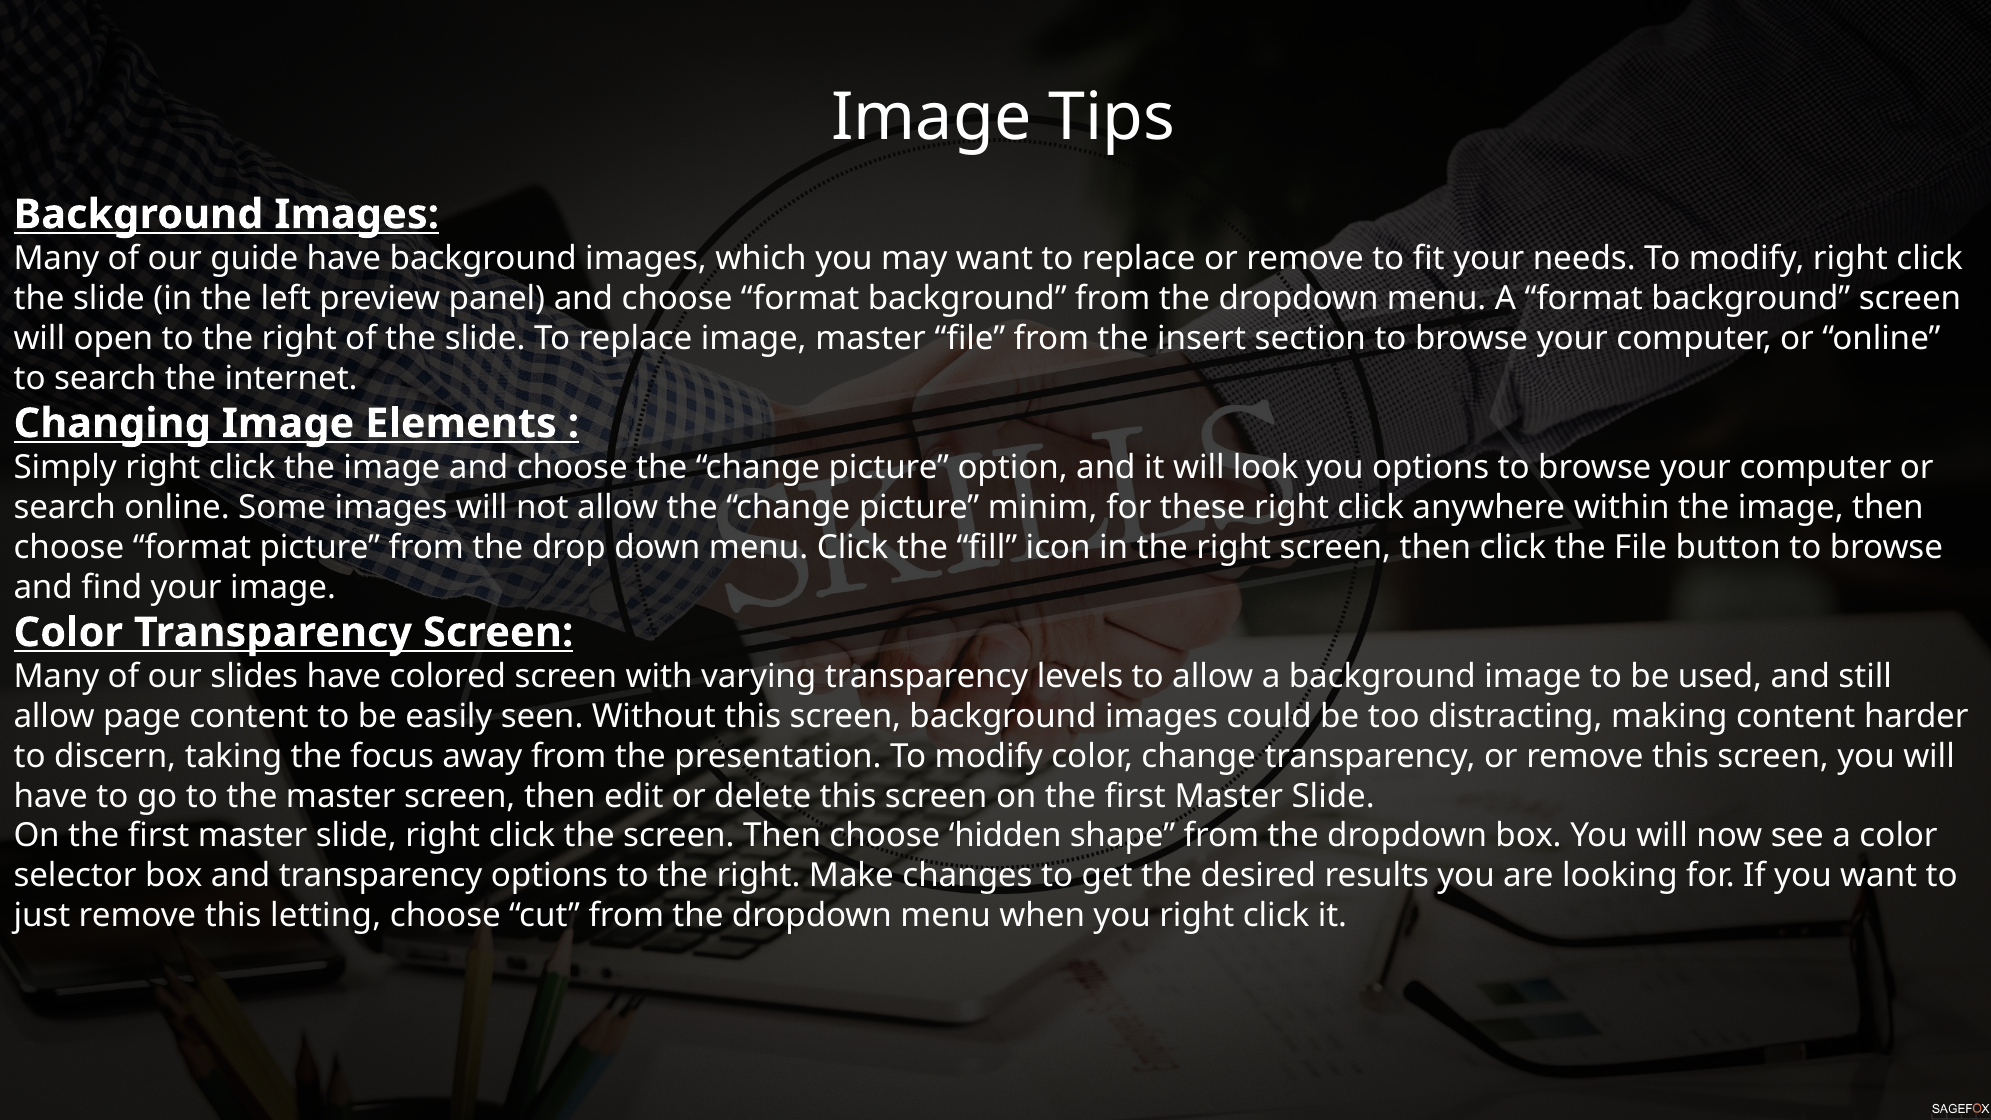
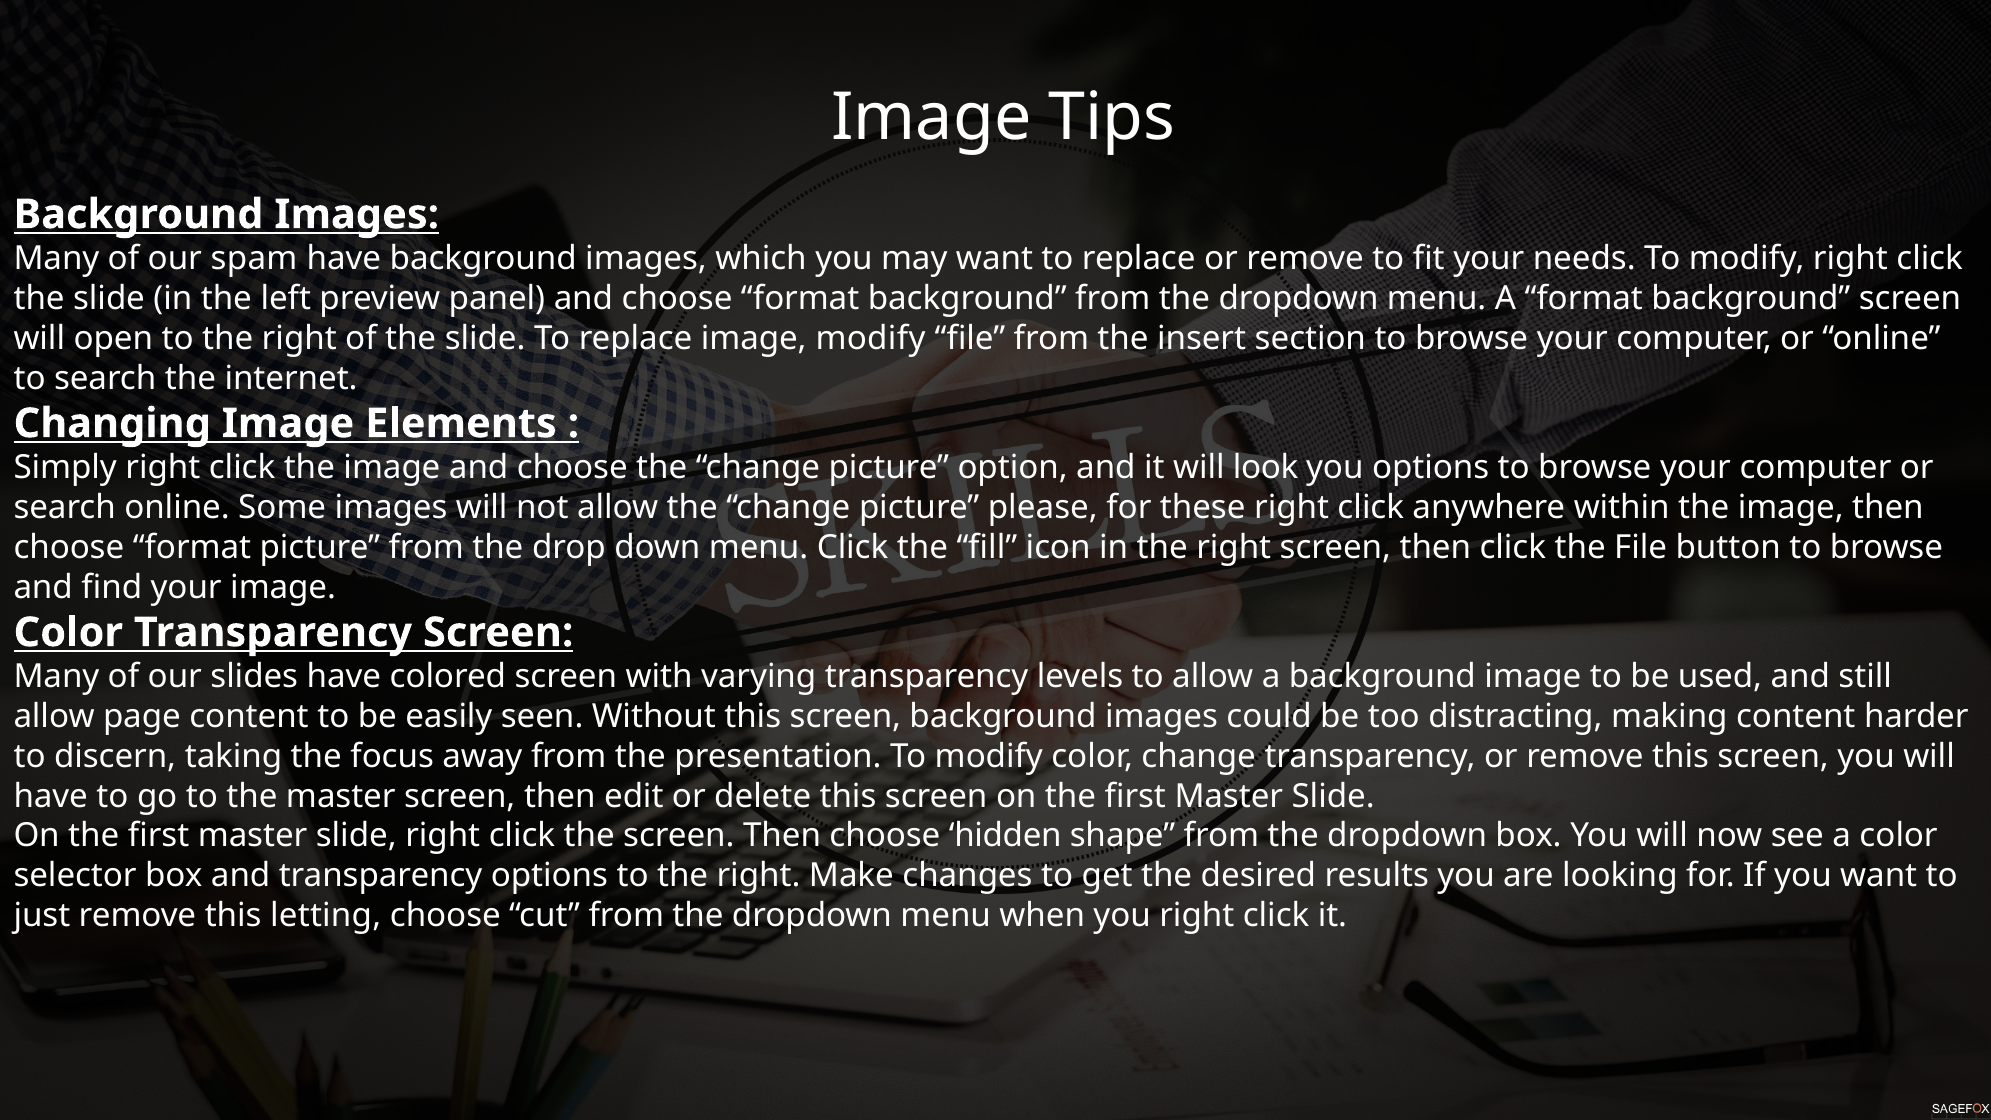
guide: guide -> spam (254, 259)
image master: master -> modify (870, 338)
minim: minim -> please (1043, 508)
